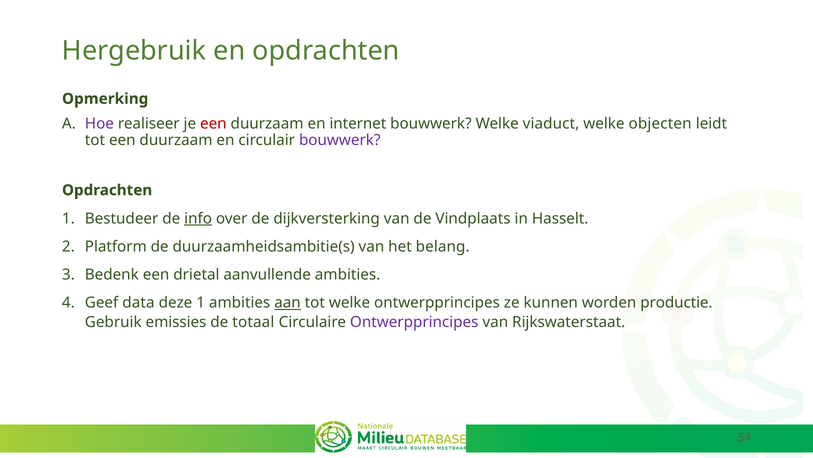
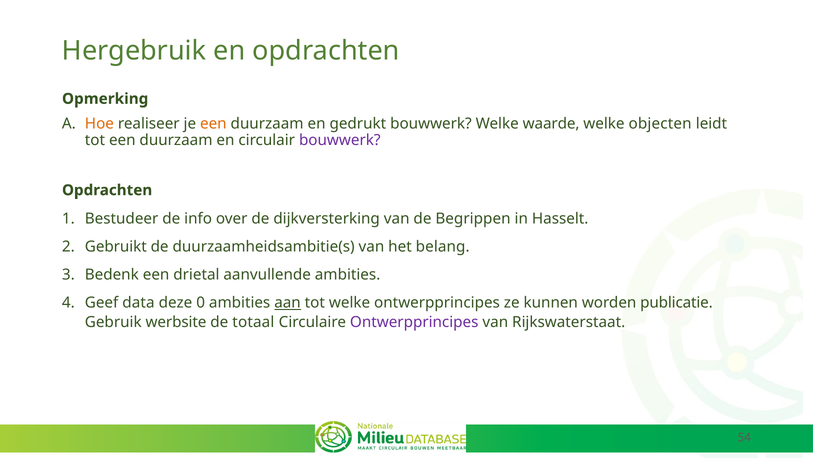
Hoe colour: purple -> orange (99, 124)
een colour: red -> orange (213, 124)
internet: internet -> gedrukt (358, 124)
viaduct: viaduct -> waarde (551, 124)
info underline: present -> none (198, 218)
Vindplaats: Vindplaats -> Begrippen (473, 218)
Platform: Platform -> Gebruikt (116, 246)
deze 1: 1 -> 0 (201, 302)
productie: productie -> publicatie (676, 302)
emissies: emissies -> werbsite (176, 322)
